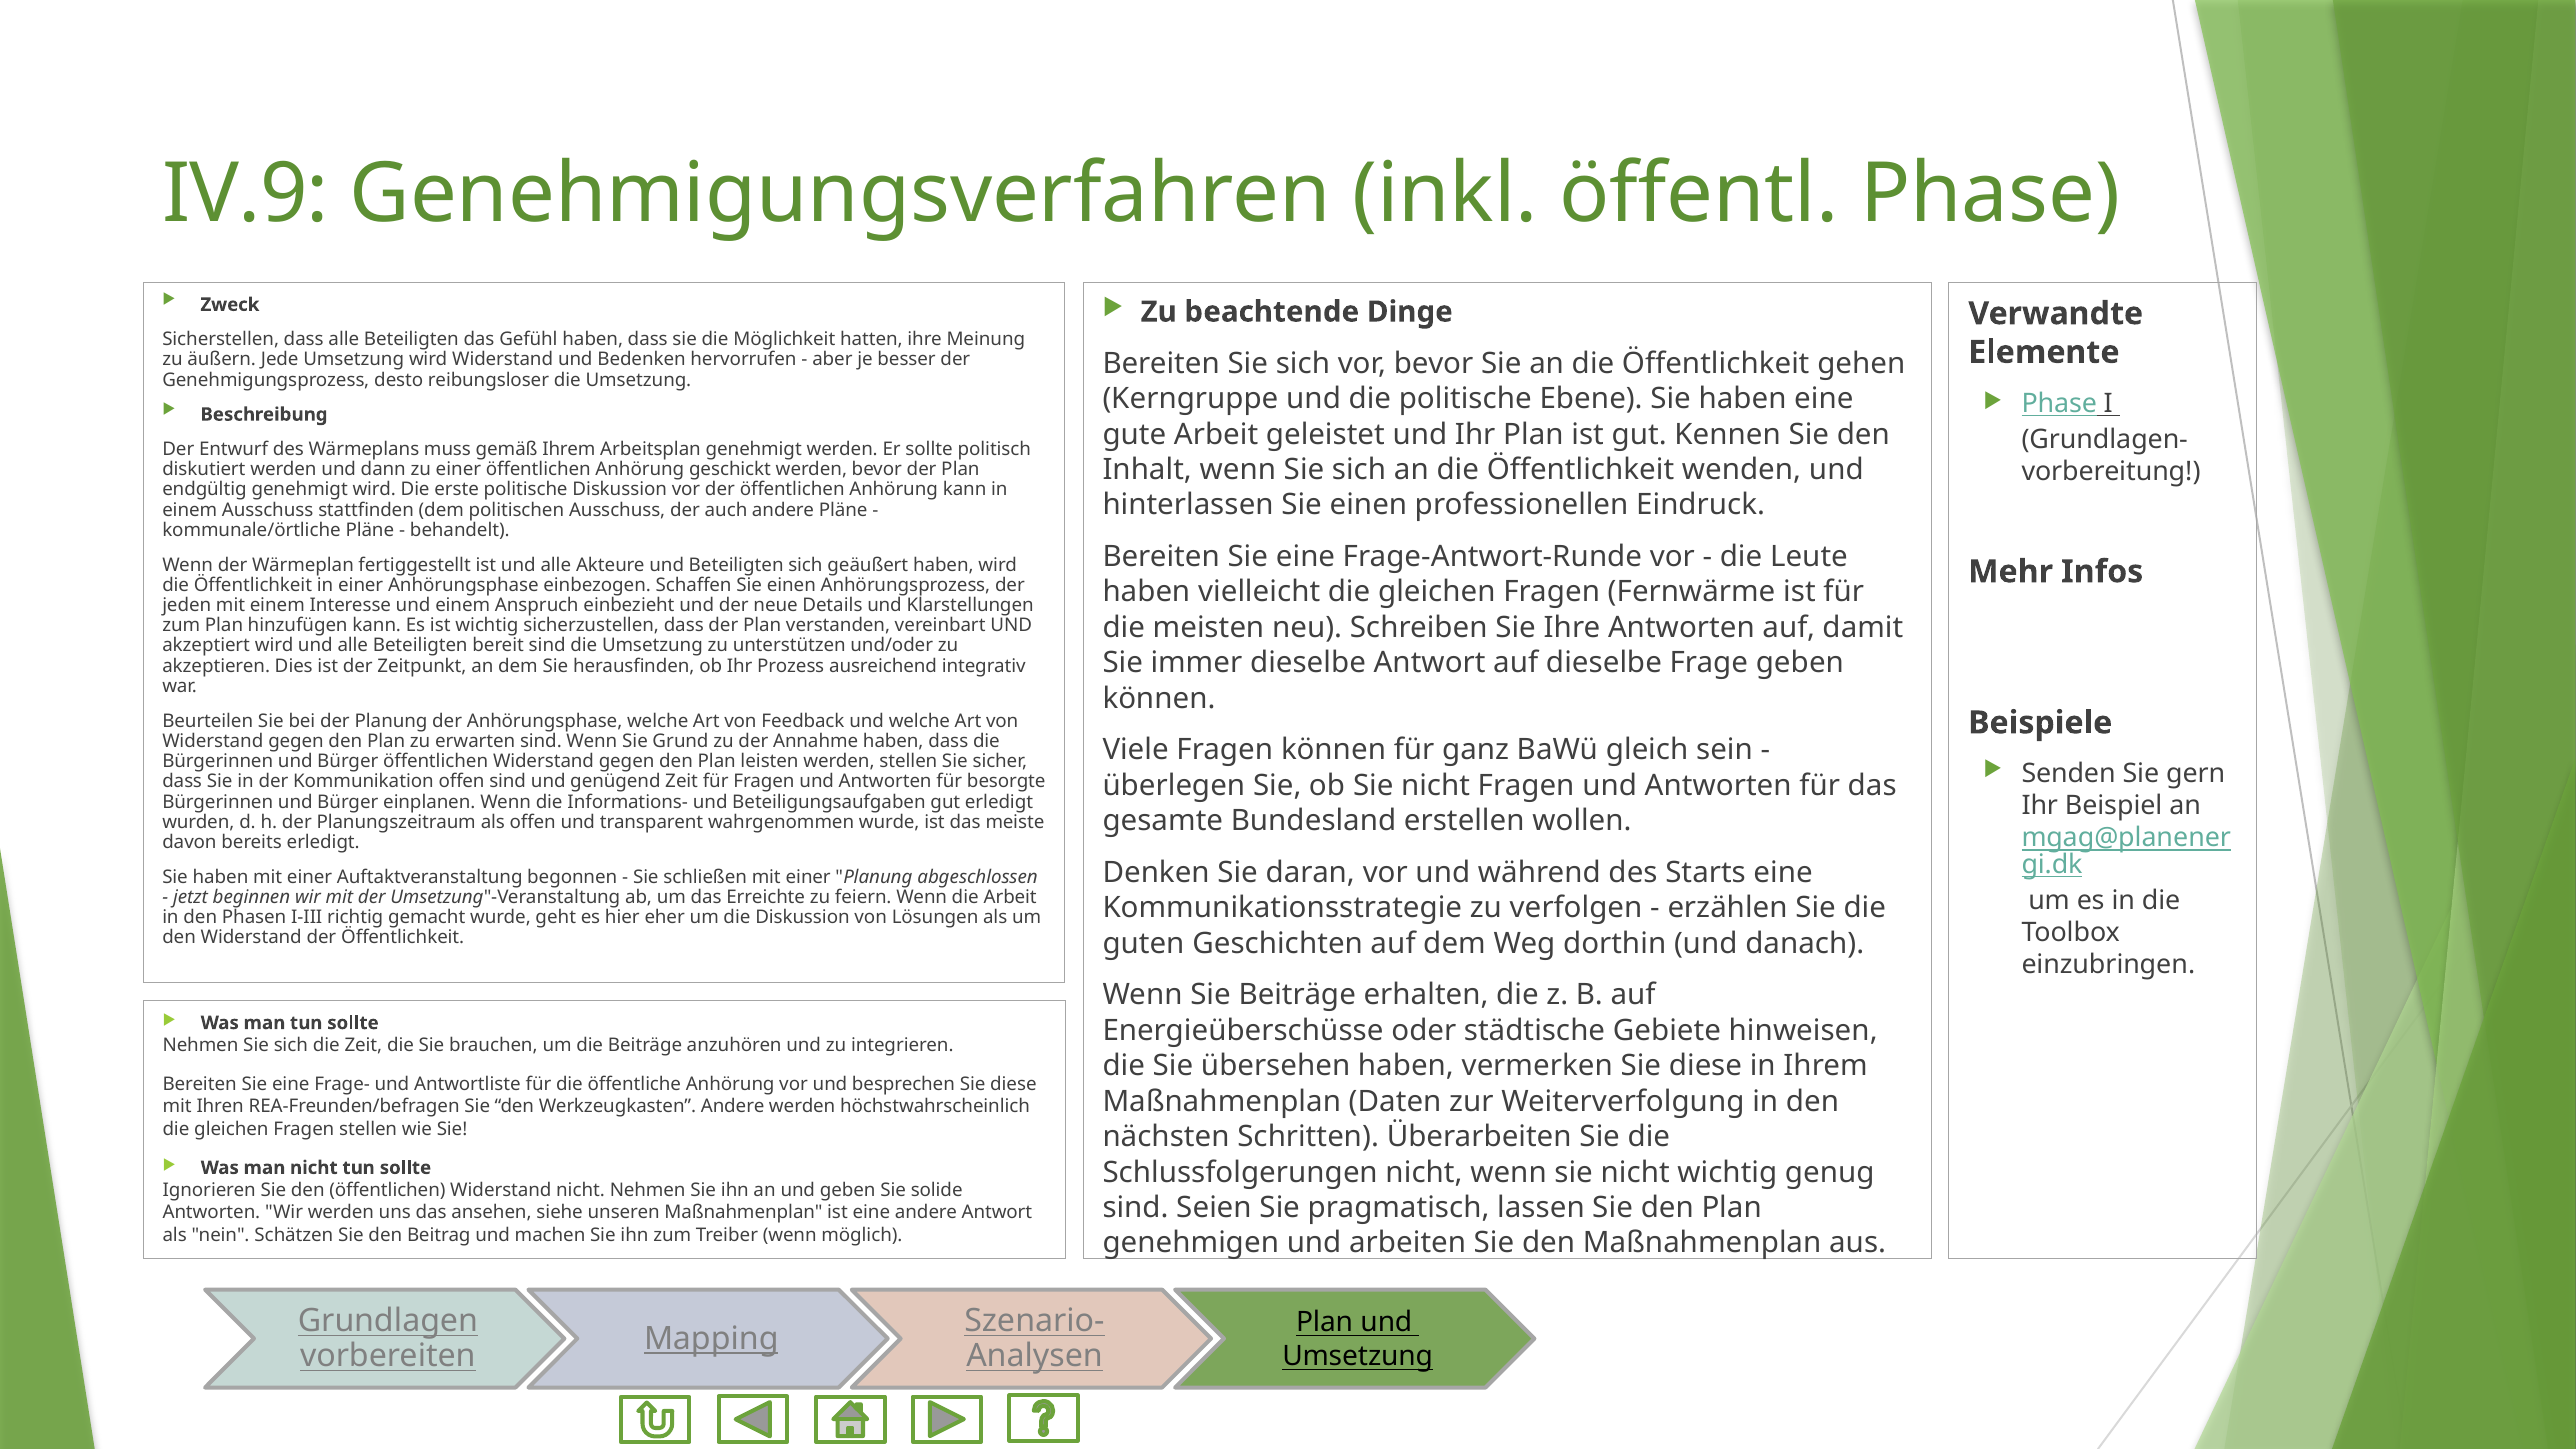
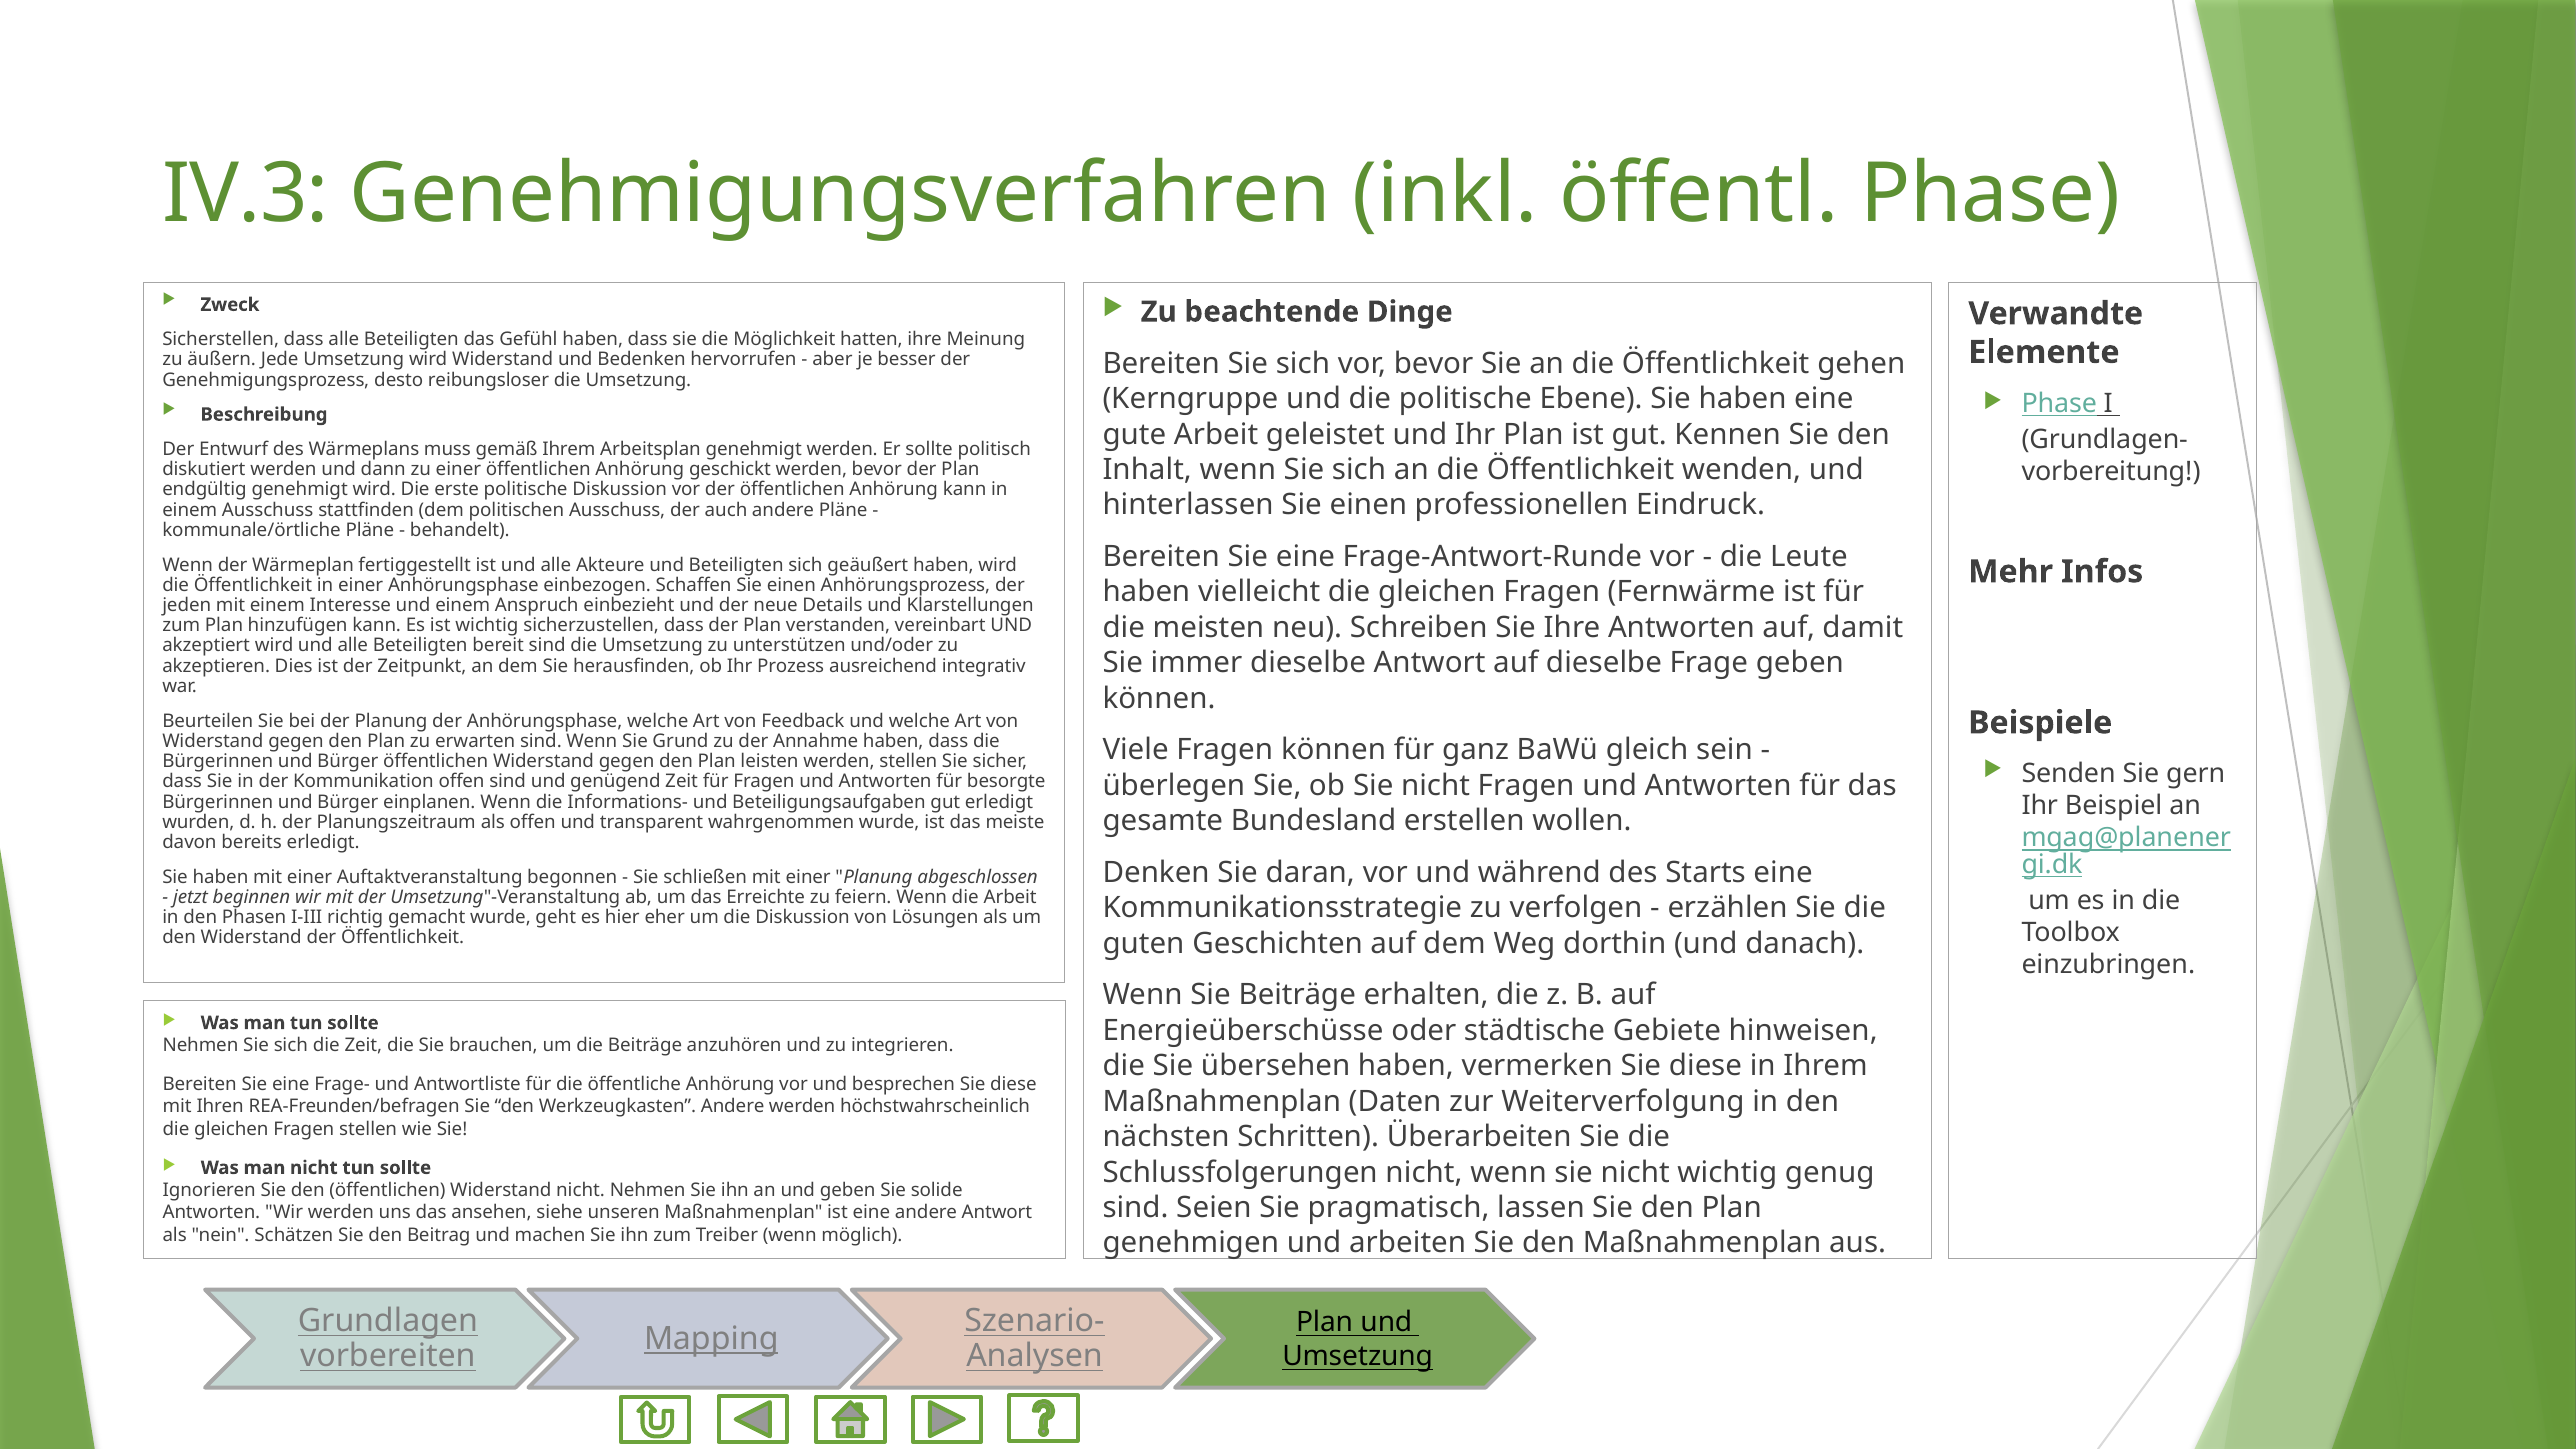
IV.9: IV.9 -> IV.3 (246, 194)
